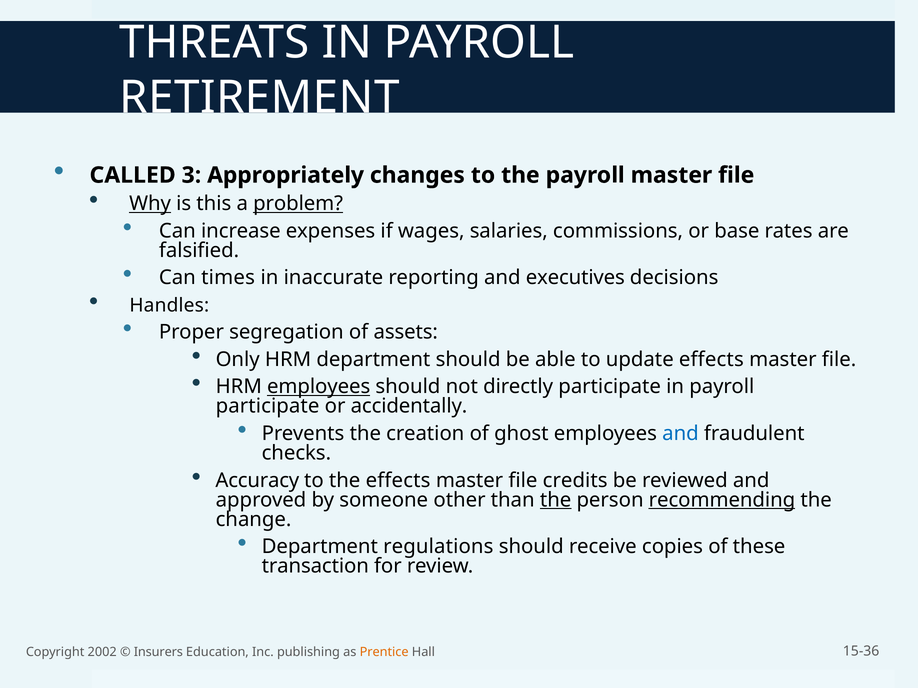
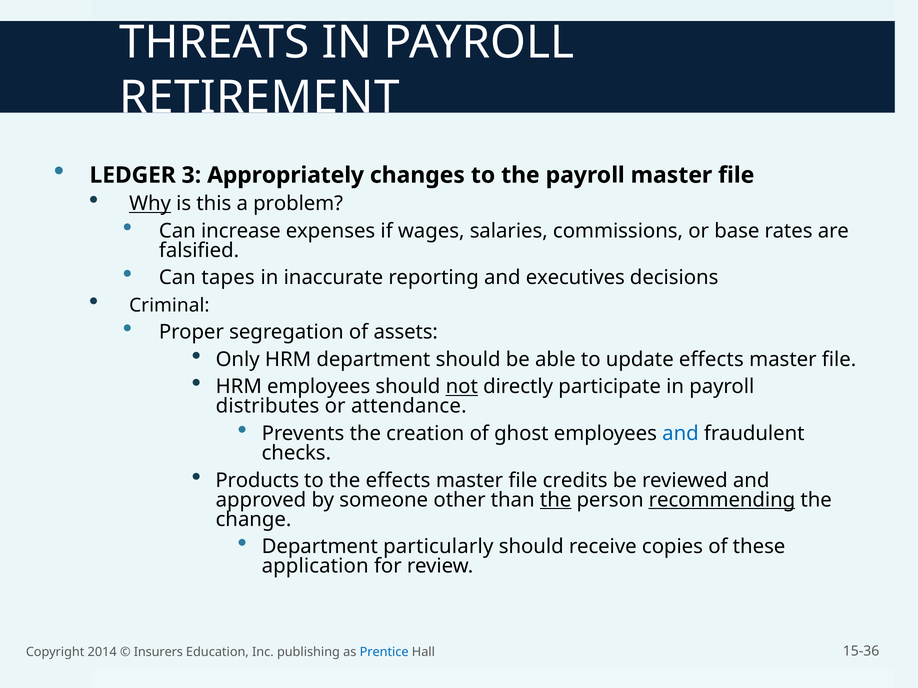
CALLED: CALLED -> LEDGER (133, 175)
problem underline: present -> none (298, 204)
times: times -> tapes (228, 278)
Handles: Handles -> Criminal (169, 306)
employees underline: present -> none (319, 387)
not underline: none -> present (462, 387)
participate: participate -> distributes (268, 407)
accidentally: accidentally -> attendance (409, 407)
Accuracy: Accuracy -> Products (257, 481)
regulations: regulations -> particularly (438, 547)
transaction: transaction -> application (315, 567)
2002: 2002 -> 2014 (102, 653)
Prentice colour: orange -> blue (384, 653)
